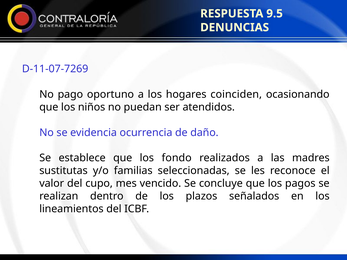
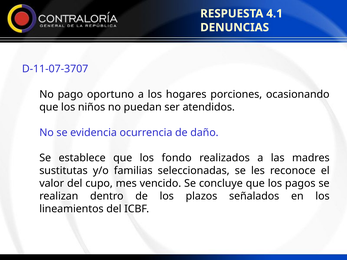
9.5: 9.5 -> 4.1 (275, 14)
D-11-07-7269: D-11-07-7269 -> D-11-07-3707 (55, 69)
coinciden: coinciden -> porciones (236, 95)
